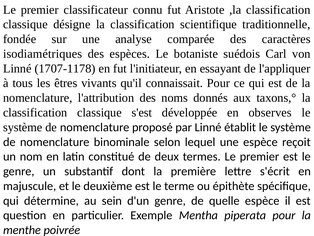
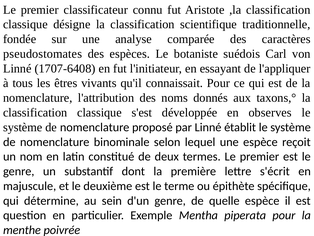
isodiamétriques: isodiamétriques -> pseudostomates (43, 54)
1707-1178: 1707-1178 -> 1707-6408 (65, 68)
